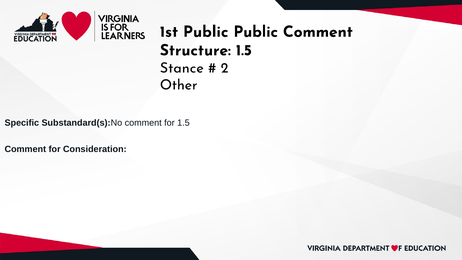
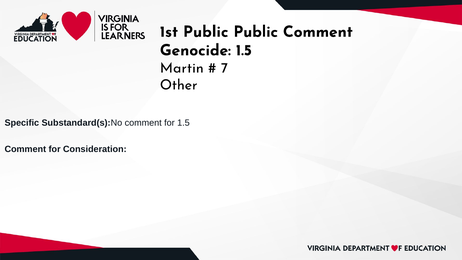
Structure: Structure -> Genocide (195, 50)
Stance: Stance -> Martin (182, 68)
2: 2 -> 7 (224, 68)
